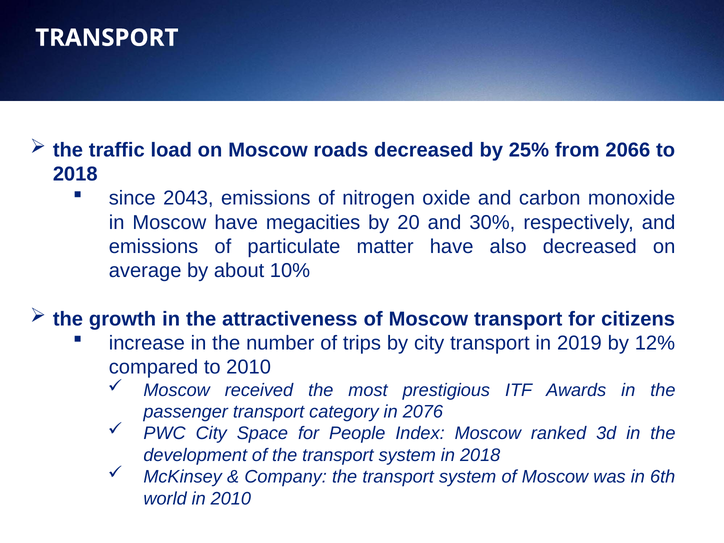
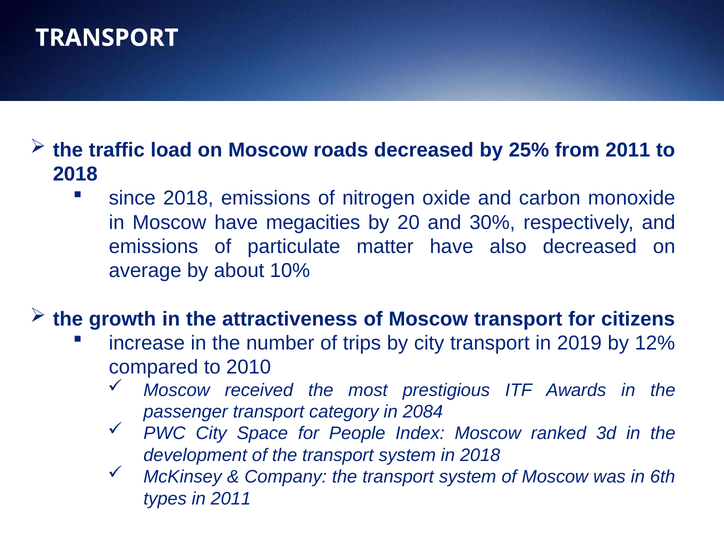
from 2066: 2066 -> 2011 (628, 150)
since 2043: 2043 -> 2018 (188, 198)
2076: 2076 -> 2084 (423, 412)
world: world -> types (165, 499)
in 2010: 2010 -> 2011 (231, 499)
